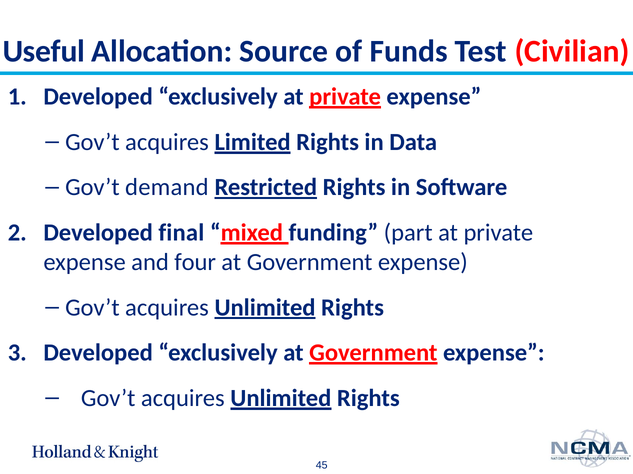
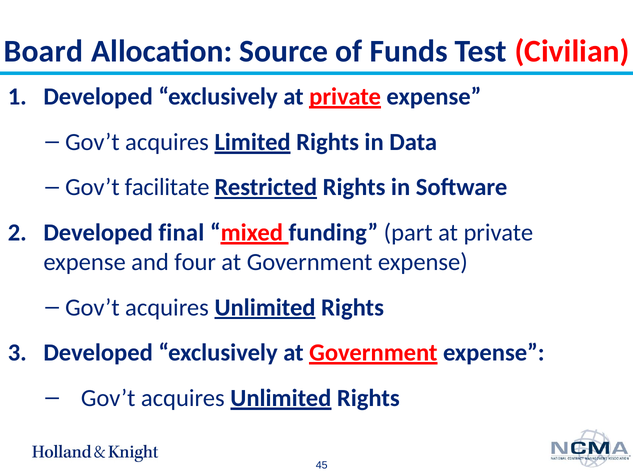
Useful: Useful -> Board (44, 51)
demand: demand -> facilitate (167, 188)
